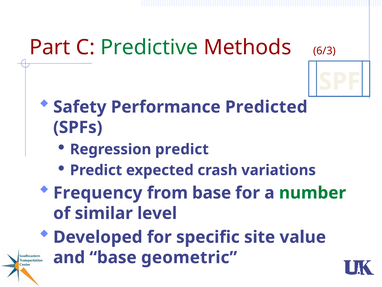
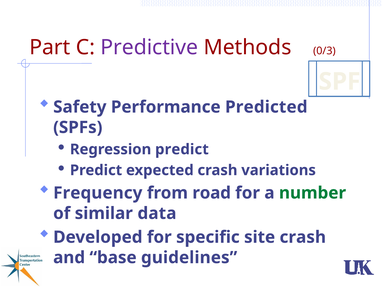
Predictive colour: green -> purple (149, 47)
6/3: 6/3 -> 0/3 (324, 51)
from base: base -> road (212, 193)
level: level -> data (157, 213)
site value: value -> crash (303, 237)
geometric: geometric -> guidelines (189, 257)
